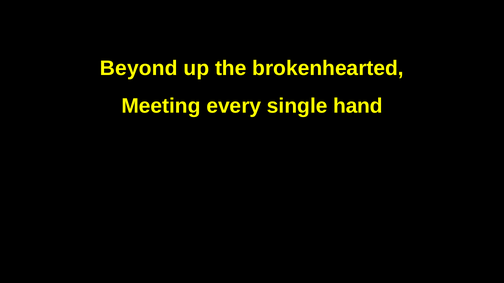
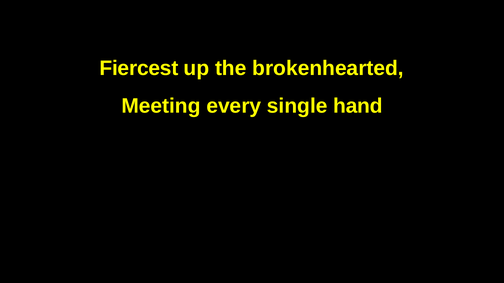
Beyond: Beyond -> Fiercest (139, 68)
